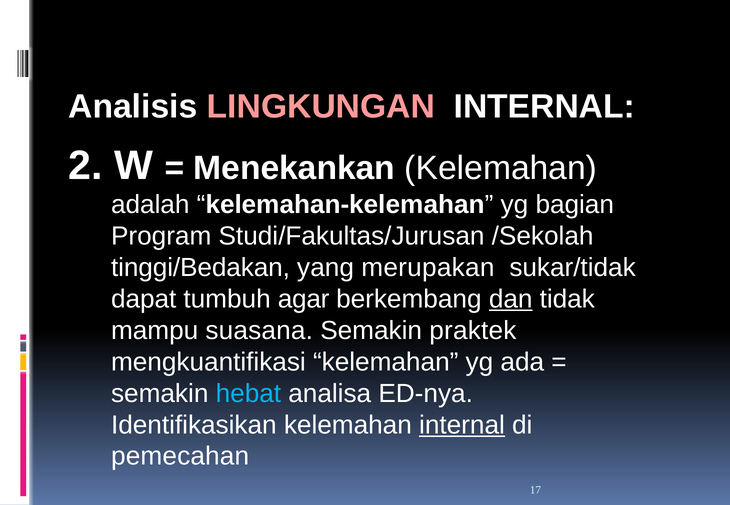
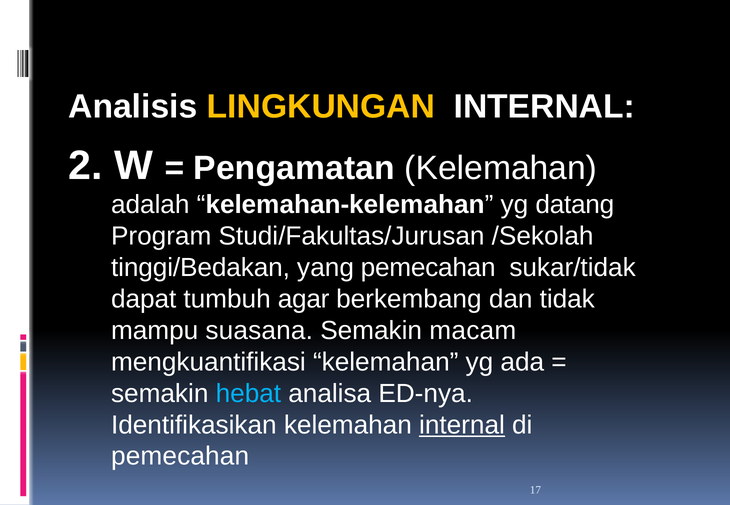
LINGKUNGAN colour: pink -> yellow (321, 107)
Menekankan: Menekankan -> Pengamatan (294, 168)
bagian: bagian -> datang (575, 205)
yang merupakan: merupakan -> pemecahan (428, 268)
dan underline: present -> none (511, 299)
praktek: praktek -> macam (473, 331)
